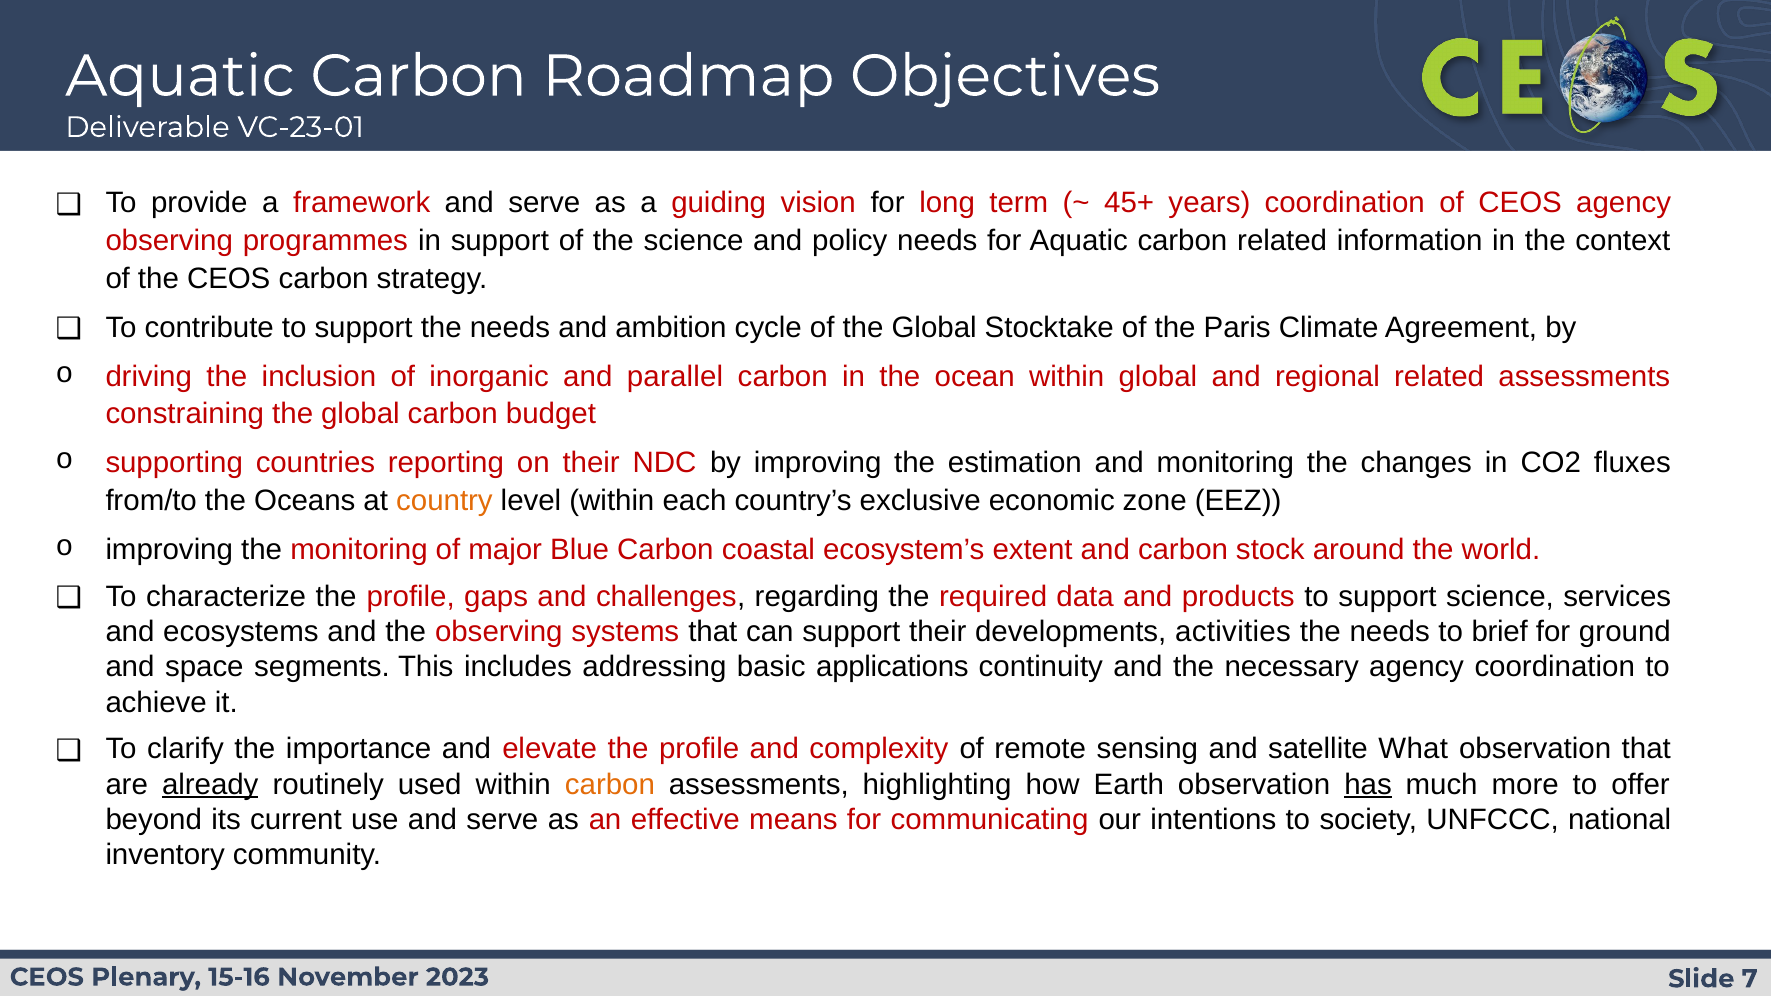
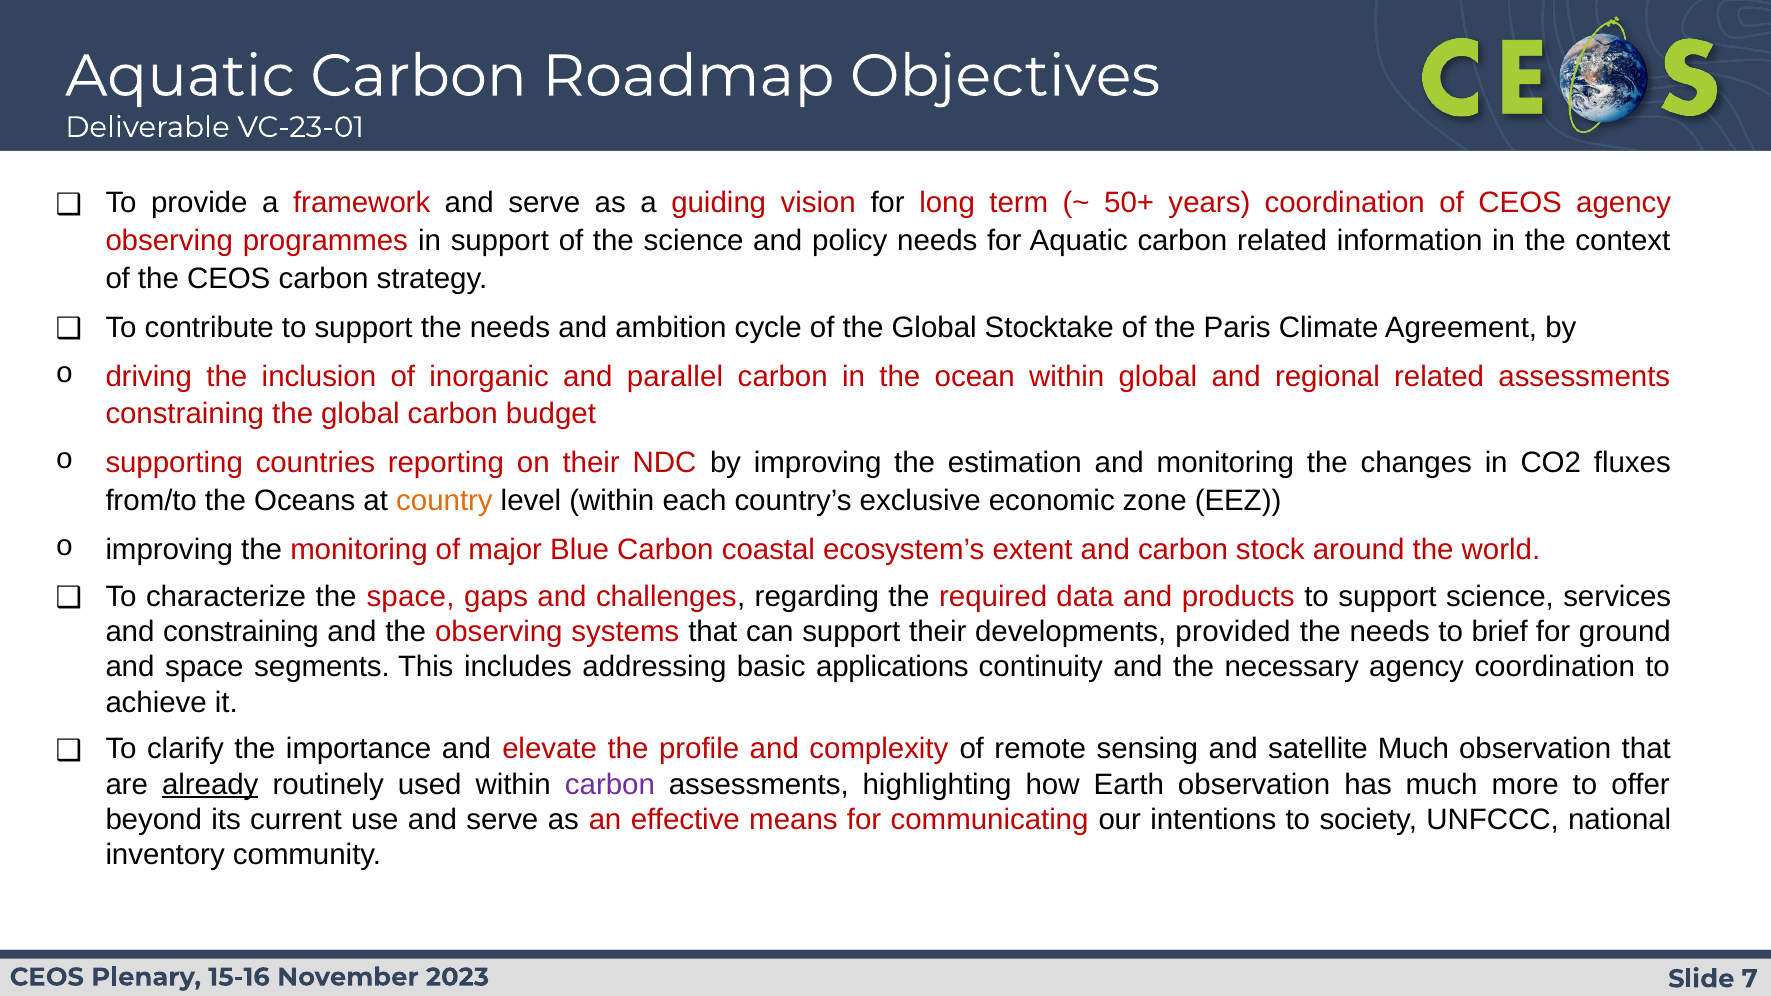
45+: 45+ -> 50+ (1129, 203)
characterize the profile: profile -> space (411, 596)
and ecosystems: ecosystems -> constraining (241, 632)
activities: activities -> provided (1233, 632)
satellite What: What -> Much (1414, 749)
carbon colour: orange -> purple (610, 785)
has underline: present -> none (1368, 785)
